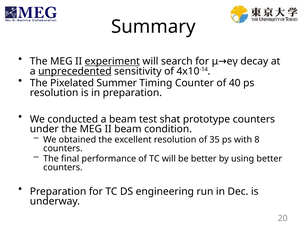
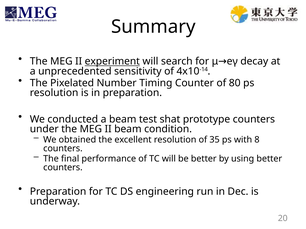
unprecedented underline: present -> none (75, 71)
Summer: Summer -> Number (117, 83)
40: 40 -> 80 (235, 83)
